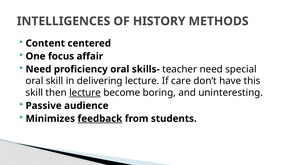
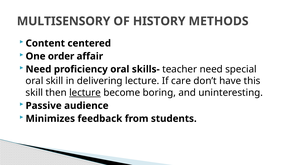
INTELLIGENCES: INTELLIGENCES -> MULTISENSORY (64, 21)
focus: focus -> order (61, 56)
feedback underline: present -> none (100, 119)
